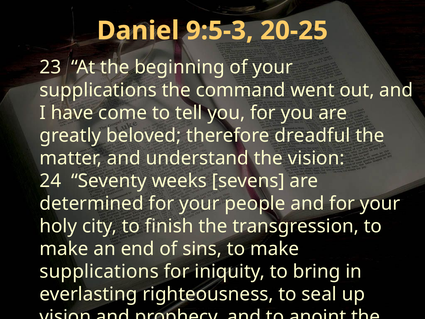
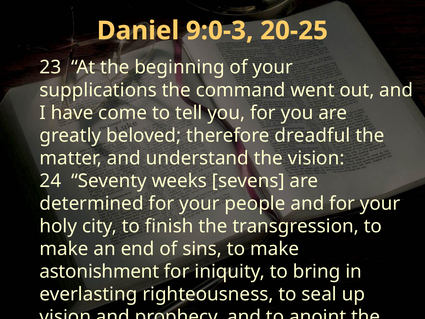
9:5-3: 9:5-3 -> 9:0-3 (220, 31)
supplications: supplications -> astonishment (99, 271)
